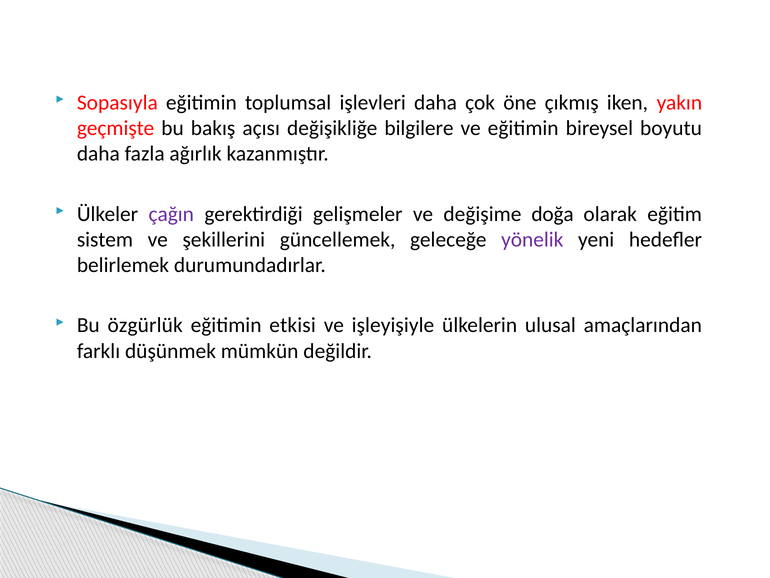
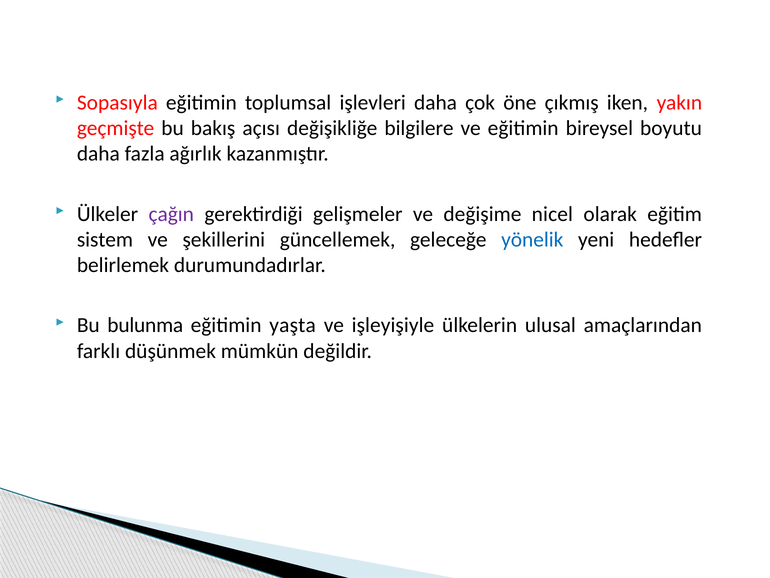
doğa: doğa -> nicel (552, 214)
yönelik colour: purple -> blue (532, 239)
özgürlük: özgürlük -> bulunma (145, 325)
etkisi: etkisi -> yaşta (293, 325)
